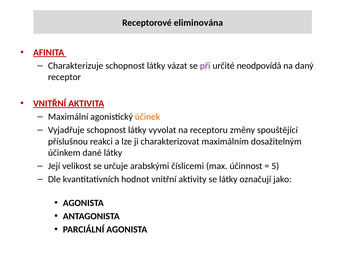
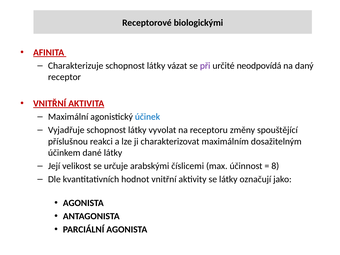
eliminována: eliminována -> biologickými (198, 23)
účinek colour: orange -> blue (147, 117)
5: 5 -> 8 (275, 166)
